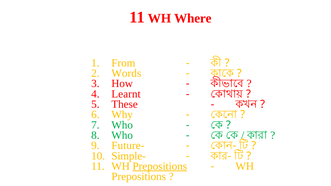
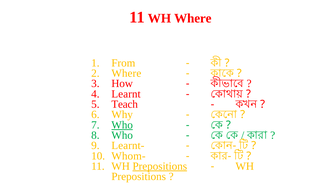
Words: Words -> Where (126, 73)
These: These -> Teach (125, 104)
Who underline: none -> present (122, 125)
Future-: Future- -> Learnt- (128, 146)
Simple-: Simple- -> Whom- (129, 156)
